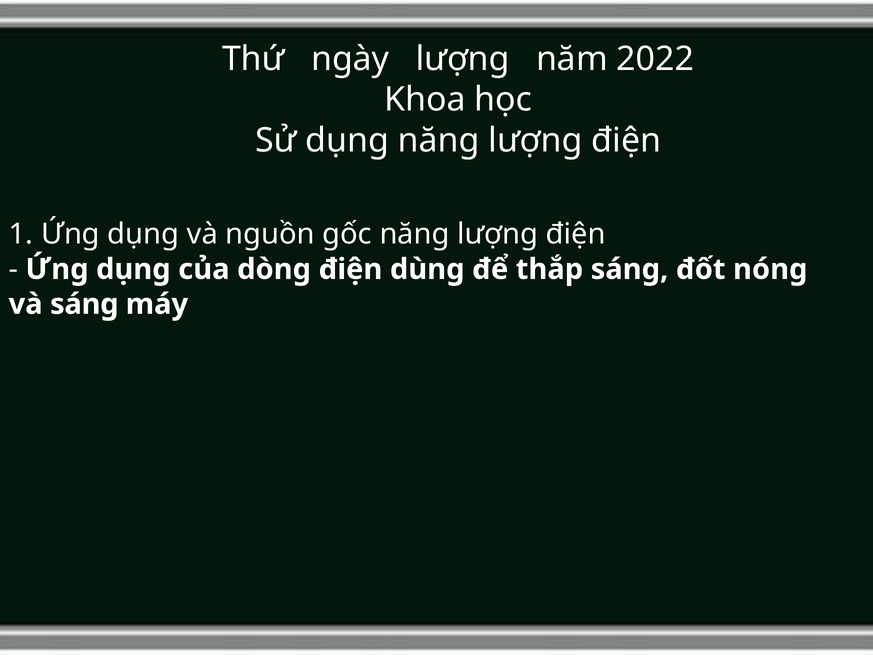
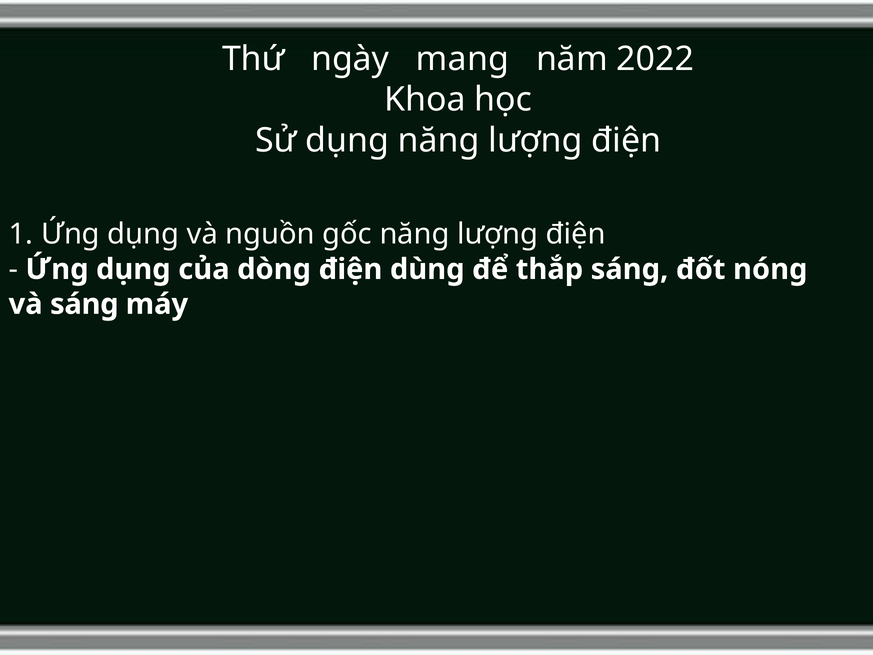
ngày lượng: lượng -> mang (462, 59)
